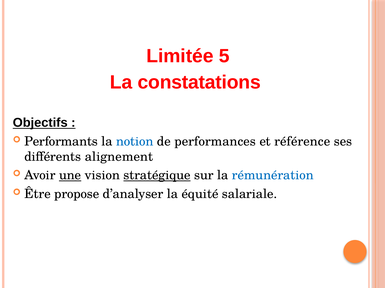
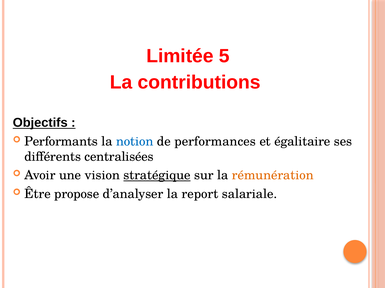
constatations: constatations -> contributions (199, 82)
référence: référence -> égalitaire (302, 142)
alignement: alignement -> centralisées (119, 157)
une underline: present -> none (70, 176)
rémunération colour: blue -> orange (273, 176)
équité: équité -> report (200, 194)
